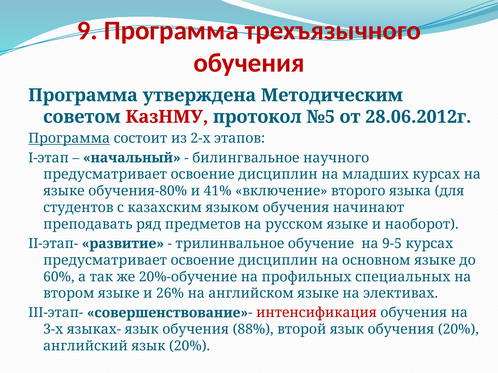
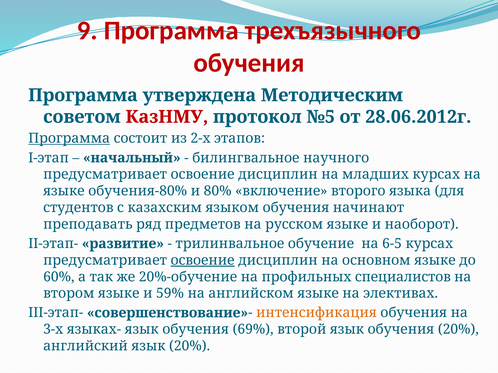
41%: 41% -> 80% (218, 191)
9-5: 9-5 -> 6-5 (392, 244)
освоение underline: none -> present (203, 261)
специальных: специальных -> специалистов (403, 277)
26%: 26% -> 59% (170, 294)
интенсификация colour: red -> orange (316, 313)
88%: 88% -> 69% (253, 330)
